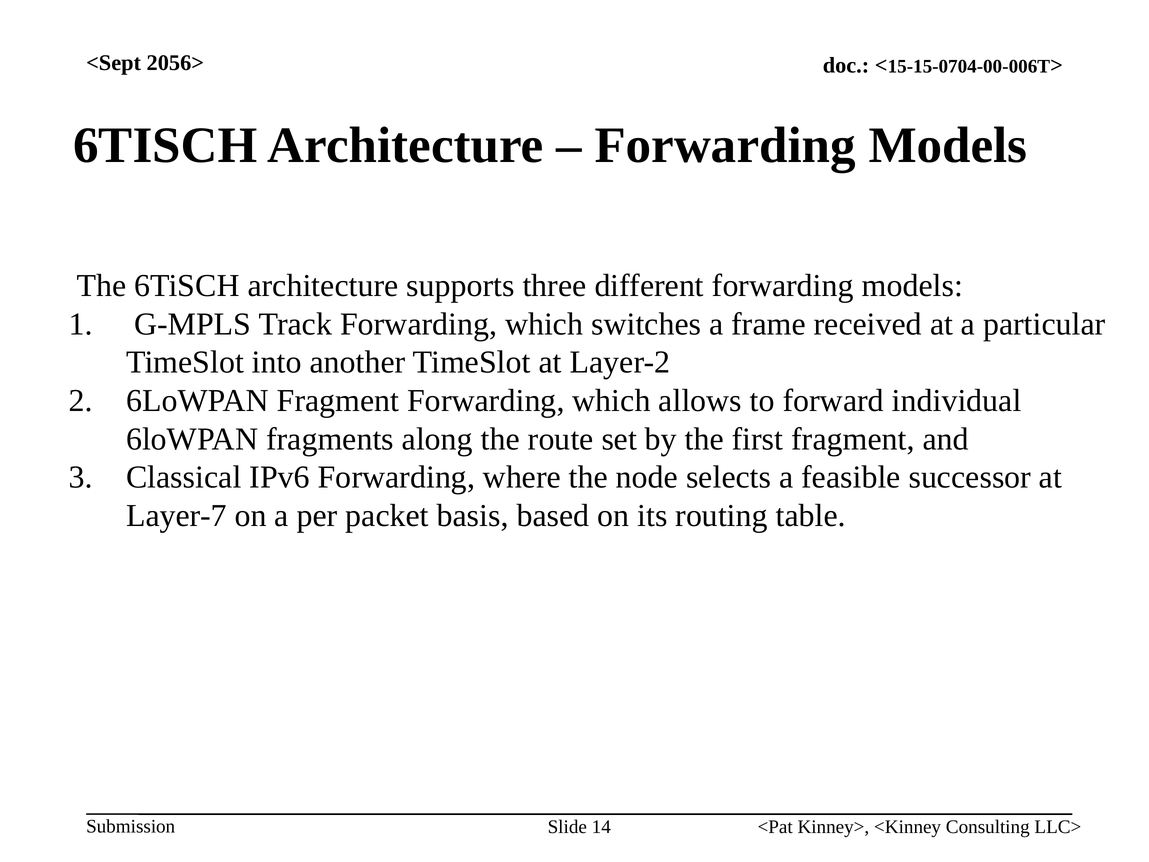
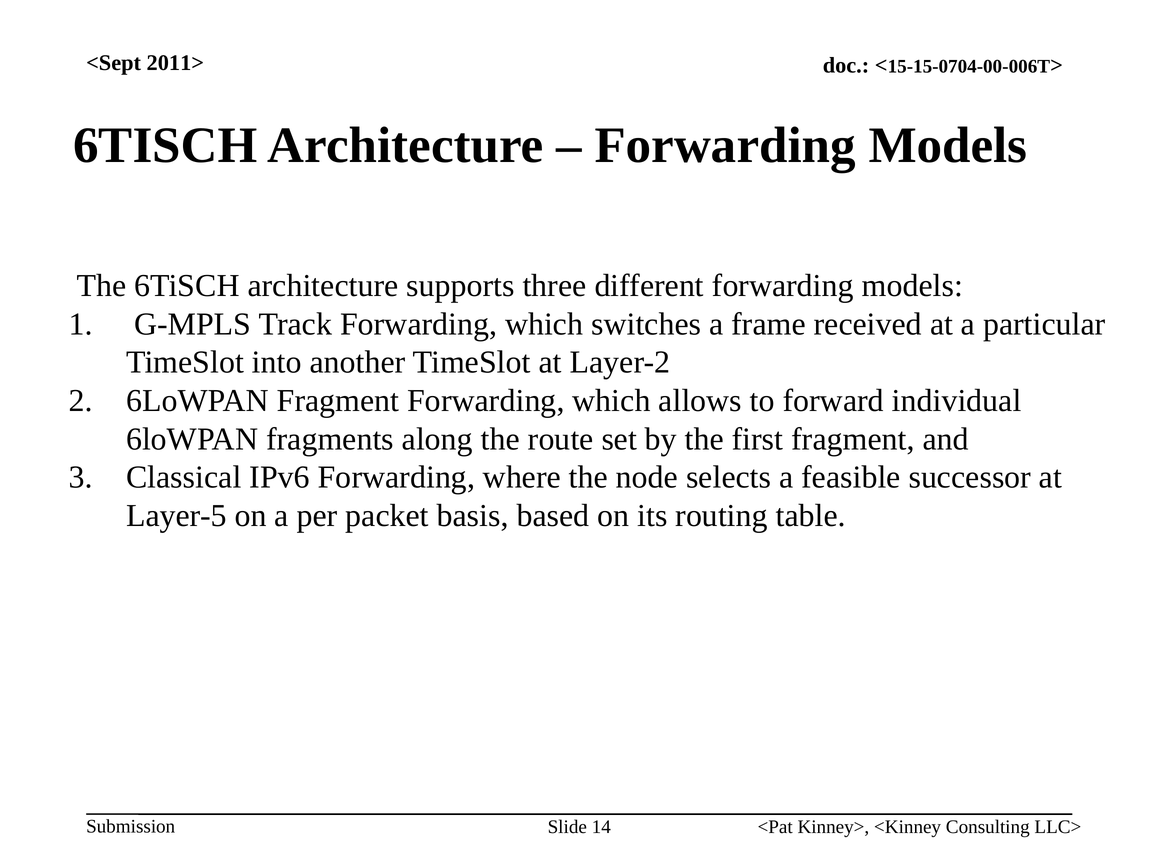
2056>: 2056> -> 2011> (175, 63)
Layer-7: Layer-7 -> Layer-5 (176, 515)
